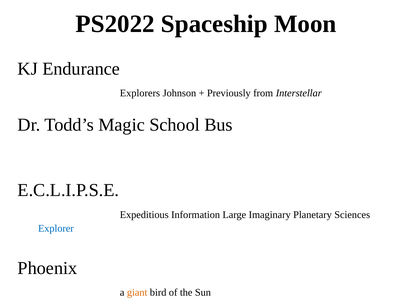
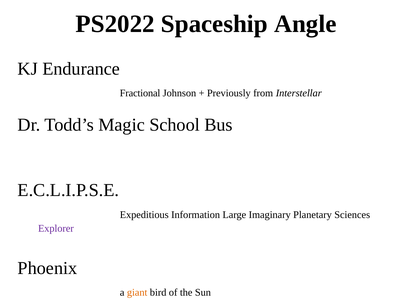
Moon: Moon -> Angle (305, 24)
Explorers: Explorers -> Fractional (140, 93)
Explorer colour: blue -> purple (56, 228)
